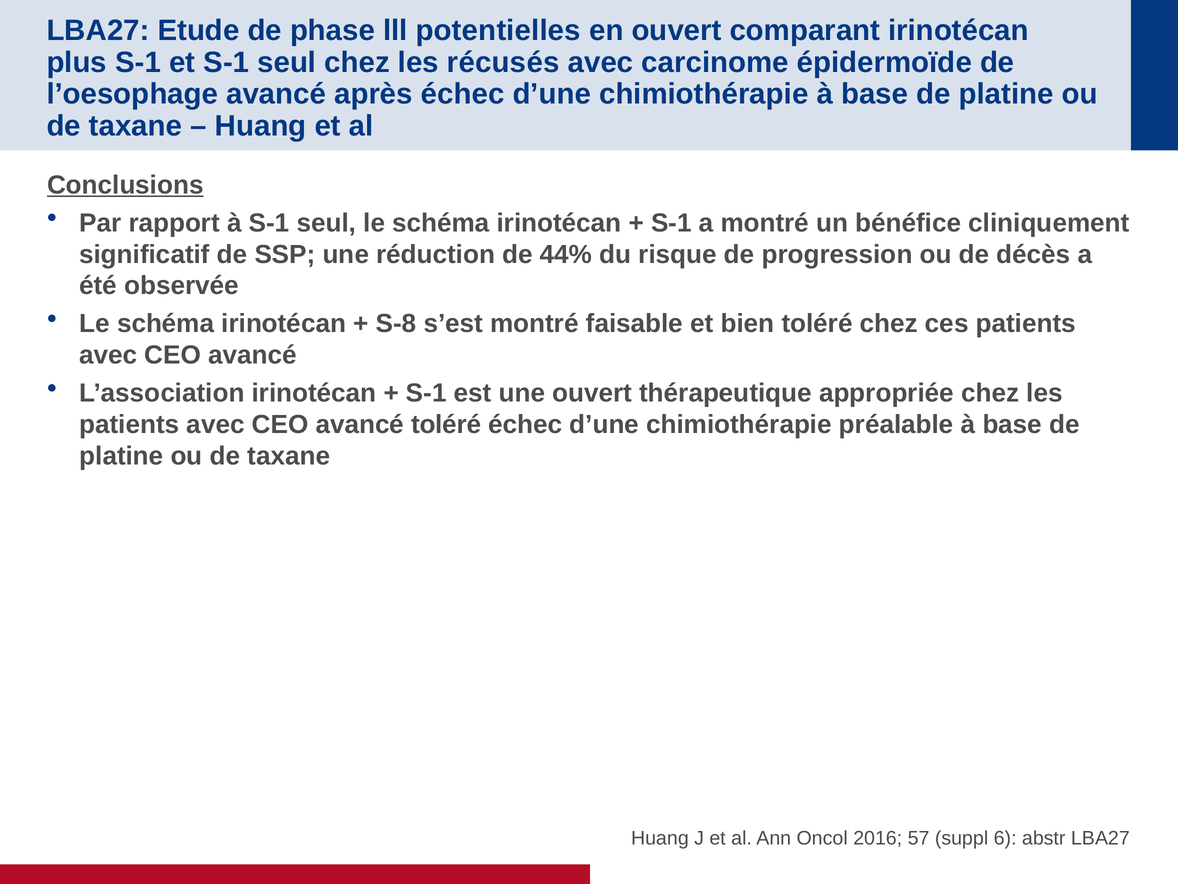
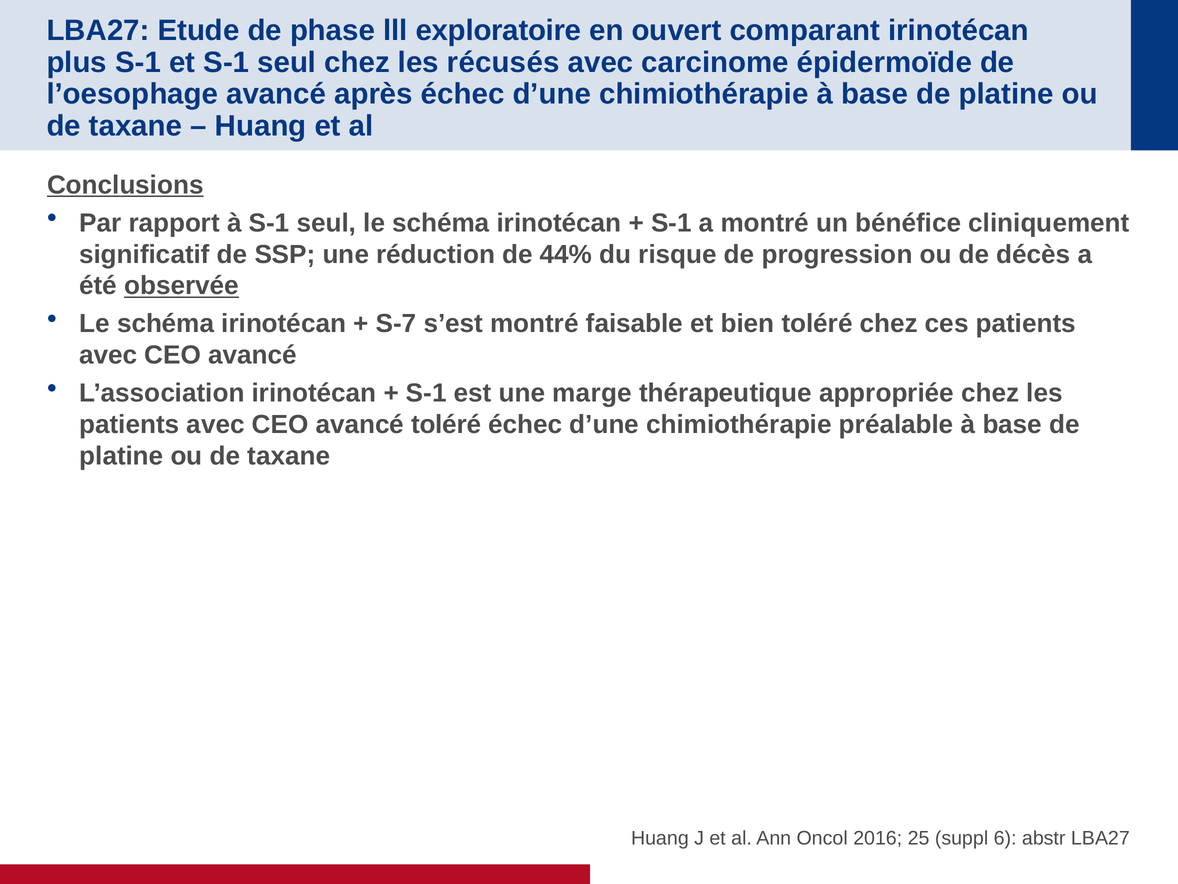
potentielles: potentielles -> exploratoire (498, 31)
observée underline: none -> present (182, 286)
S-8: S-8 -> S-7 (396, 324)
une ouvert: ouvert -> marge (592, 393)
57: 57 -> 25 (919, 838)
